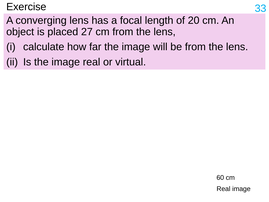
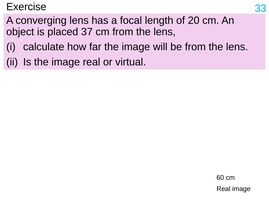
27: 27 -> 37 (87, 32)
